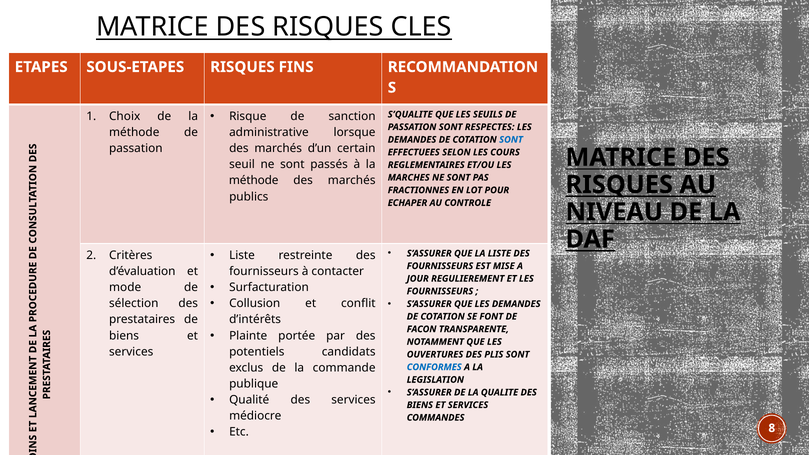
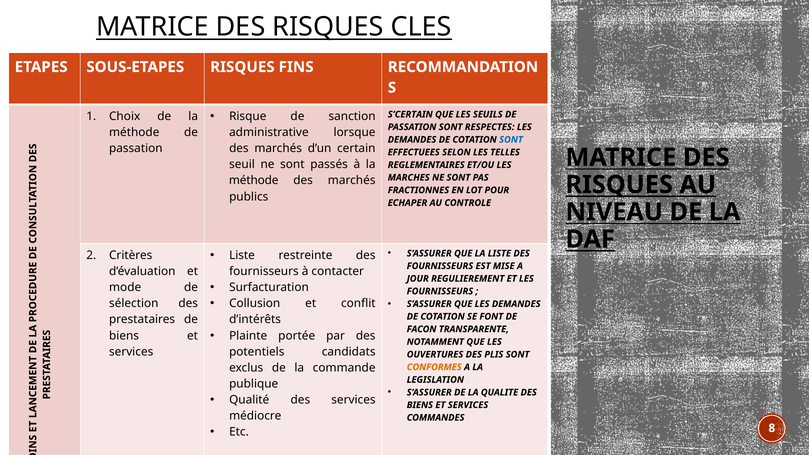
S’QUALITE: S’QUALITE -> S’CERTAIN (410, 114)
COURS: COURS -> TELLES (505, 152)
CONFORMES colour: blue -> orange (434, 367)
